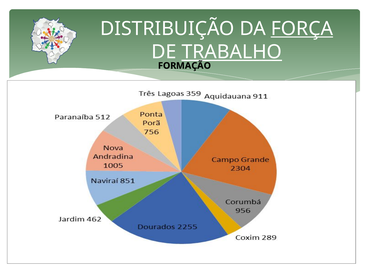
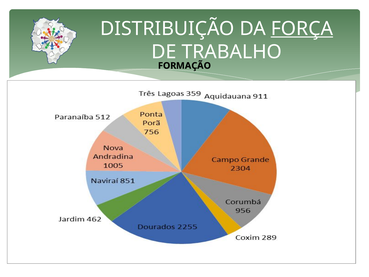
TRABALHO underline: present -> none (232, 52)
